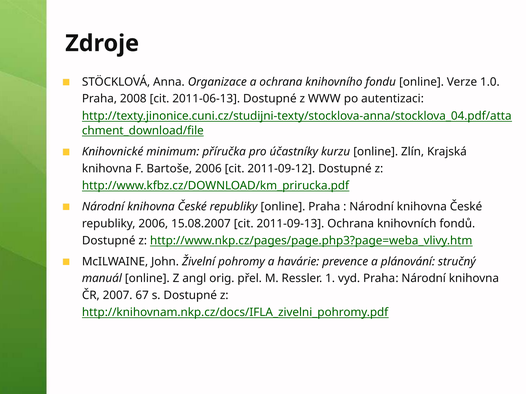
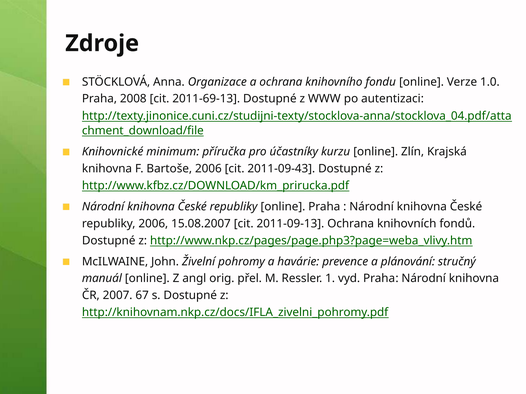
2011-06-13: 2011-06-13 -> 2011-69-13 (206, 99)
2011-09-12: 2011-09-12 -> 2011-09-43 (281, 169)
